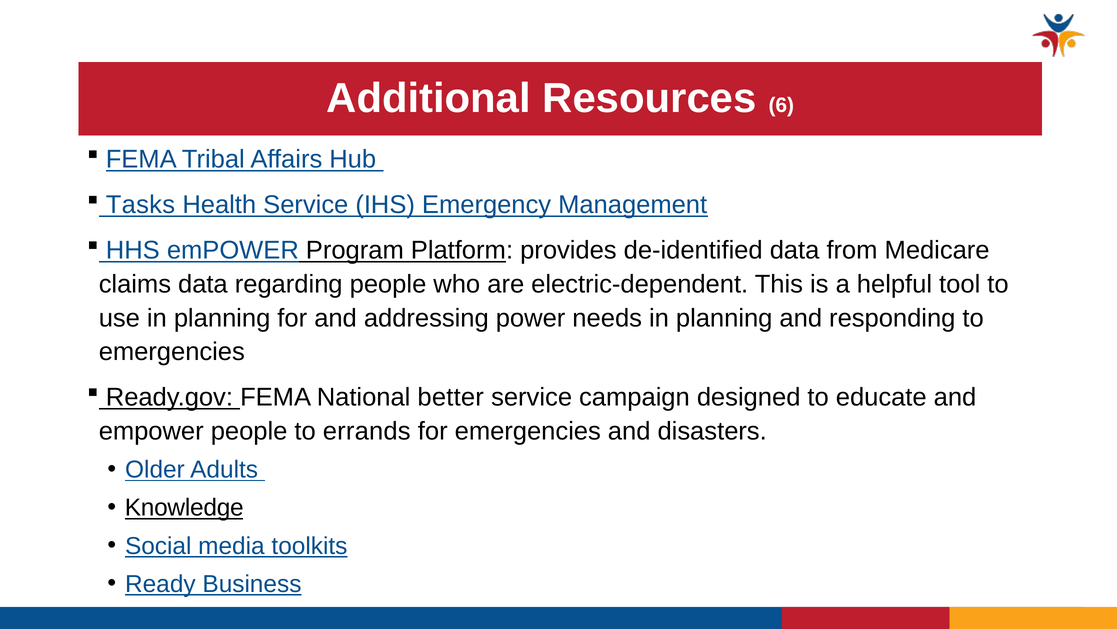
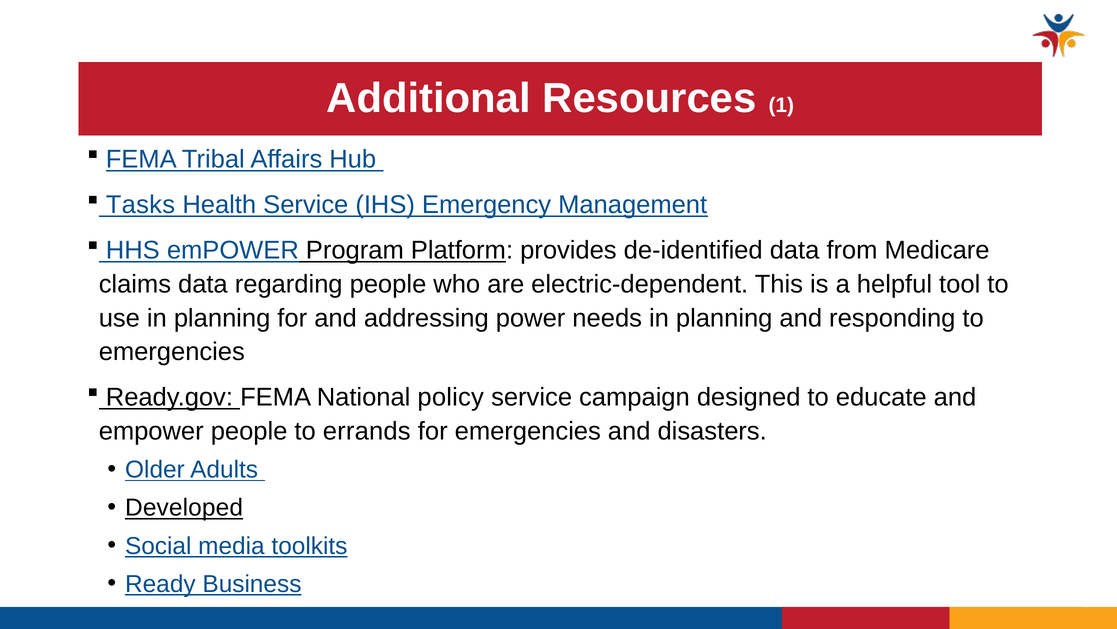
6: 6 -> 1 (781, 105)
better: better -> policy (451, 397)
Knowledge: Knowledge -> Developed (184, 507)
